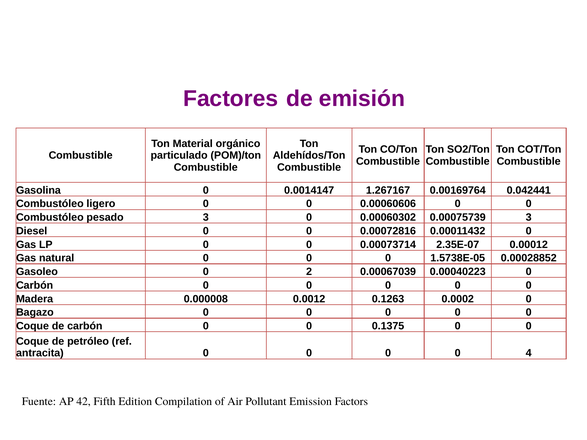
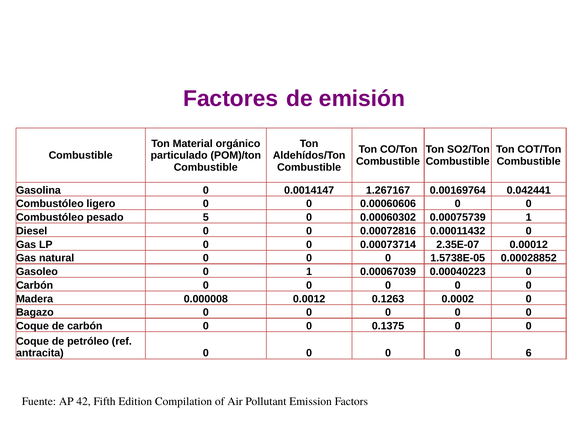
pesado 3: 3 -> 5 (206, 217)
0.00075739 3: 3 -> 1 (529, 217)
0 2: 2 -> 1 (309, 272)
4: 4 -> 6 (529, 353)
